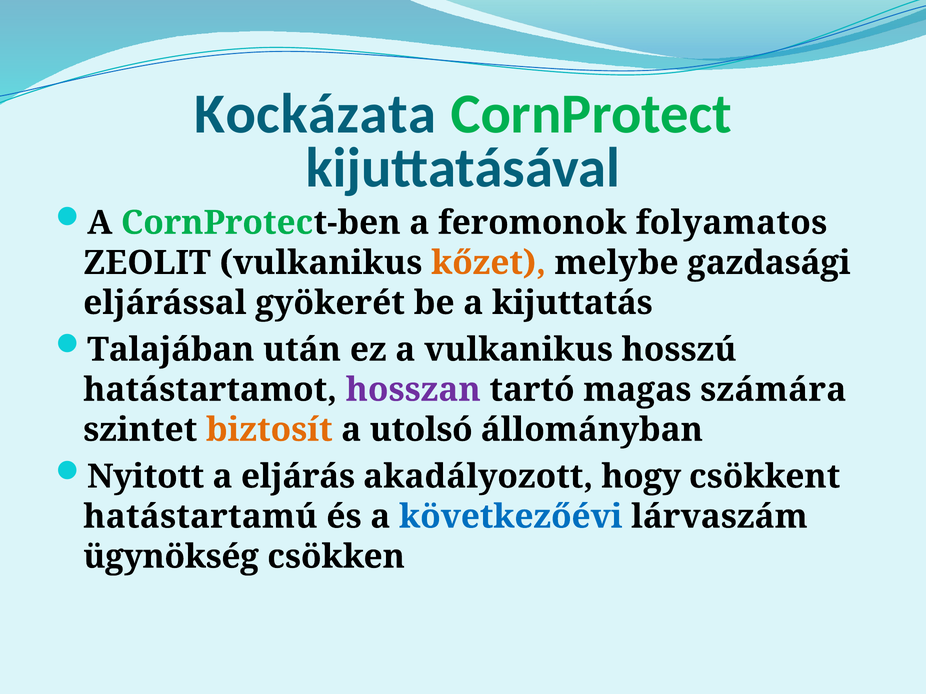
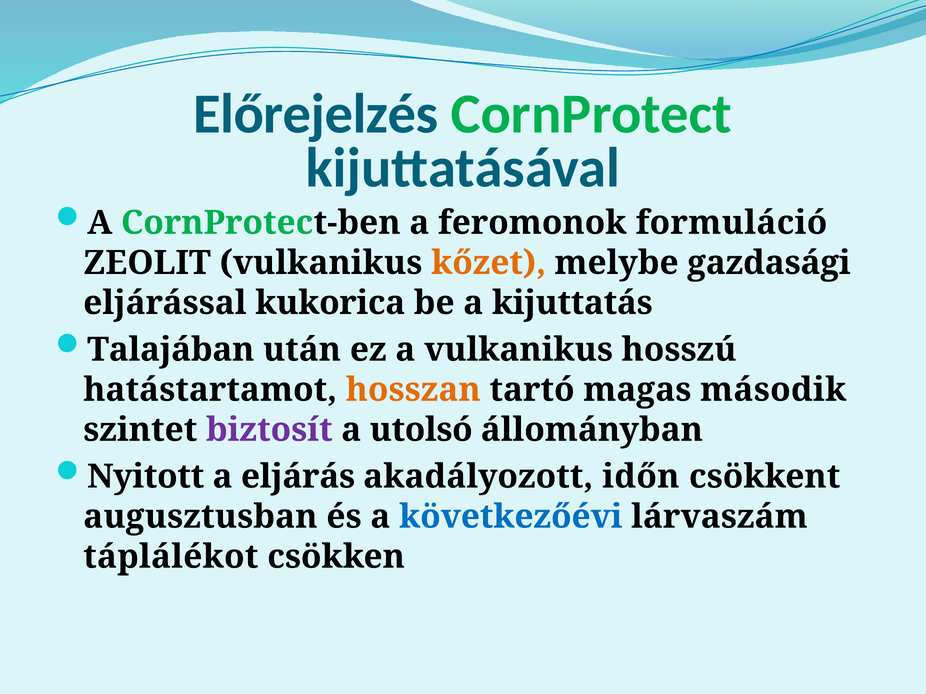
Kockázata: Kockázata -> Előrejelzés (316, 114)
folyamatos: folyamatos -> formuláció (731, 223)
gyökerét: gyökerét -> kukorica (330, 303)
hosszan colour: purple -> orange (413, 390)
számára: számára -> második (773, 390)
biztosít colour: orange -> purple (269, 430)
hogy: hogy -> időn (641, 477)
hatástartamú: hatástartamú -> augusztusban (200, 517)
ügynökség: ügynökség -> táplálékot (171, 557)
